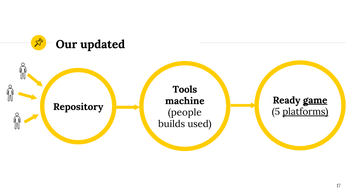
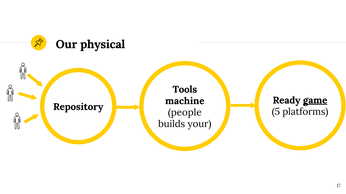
updated: updated -> physical (103, 44)
platforms underline: present -> none (305, 112)
used: used -> your (199, 124)
